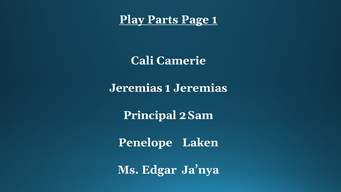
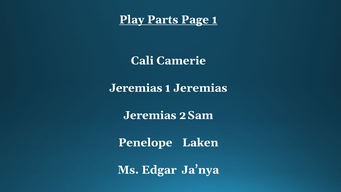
Principal: Principal -> Jeremias (150, 115)
